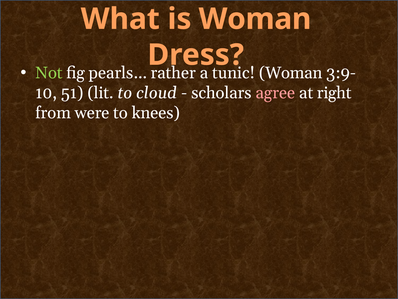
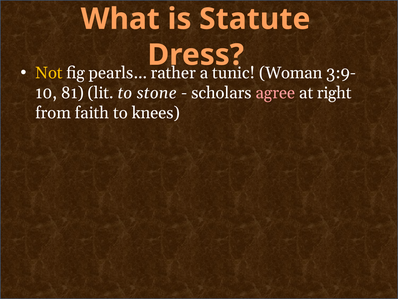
is Woman: Woman -> Statute (255, 19)
Not colour: light green -> yellow (49, 73)
51: 51 -> 81 (72, 93)
cloud: cloud -> stone (157, 93)
were: were -> faith (92, 113)
